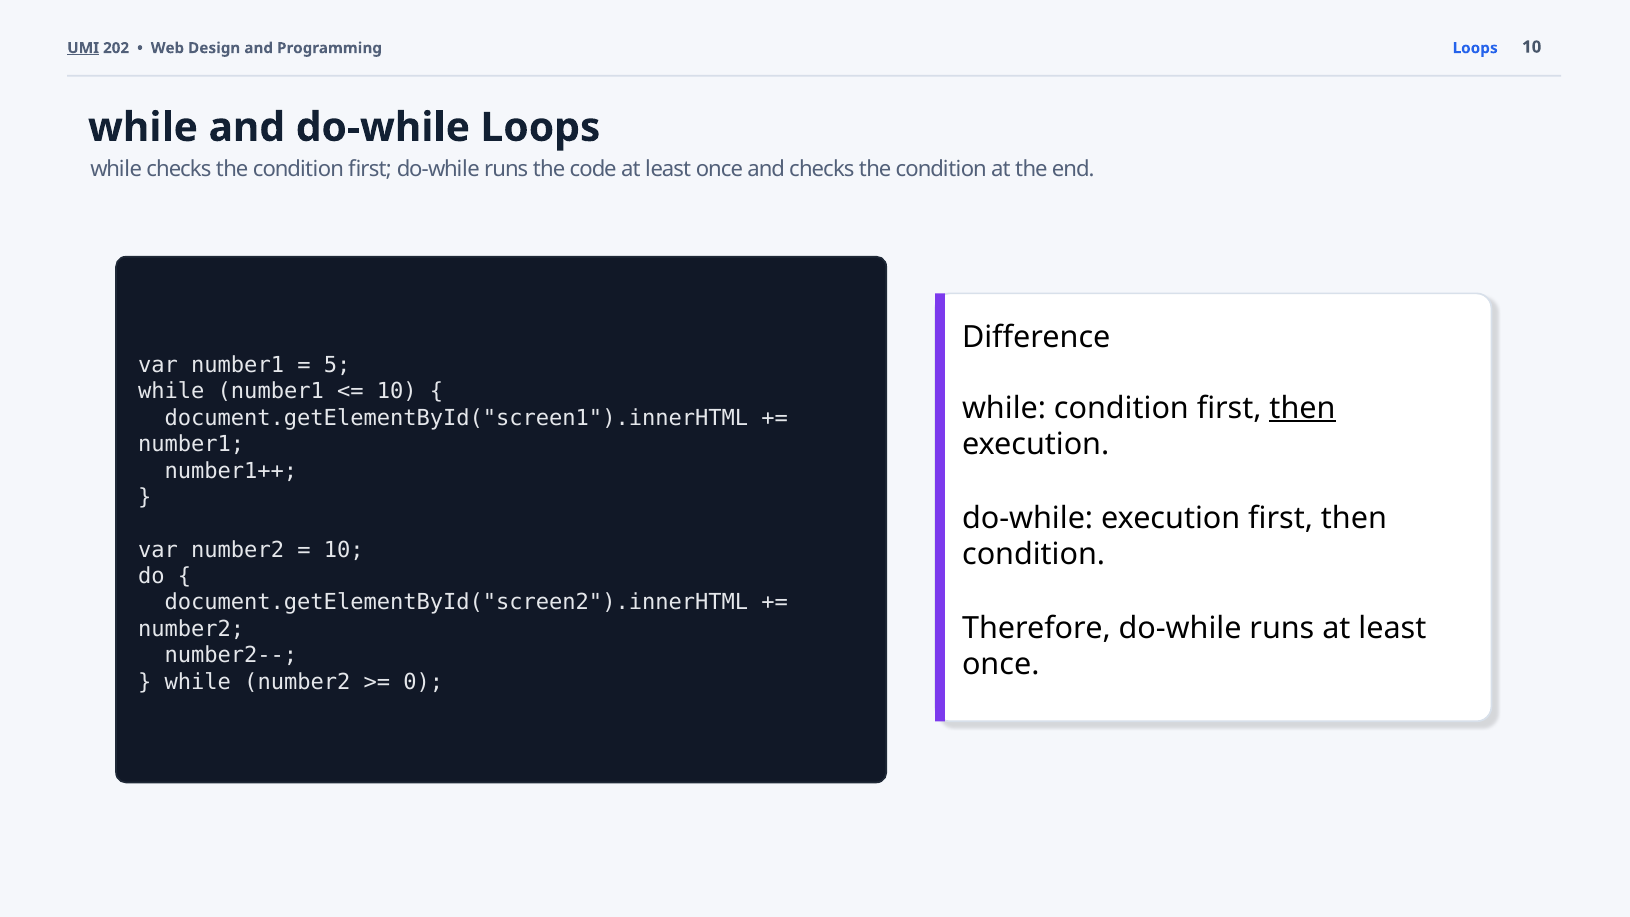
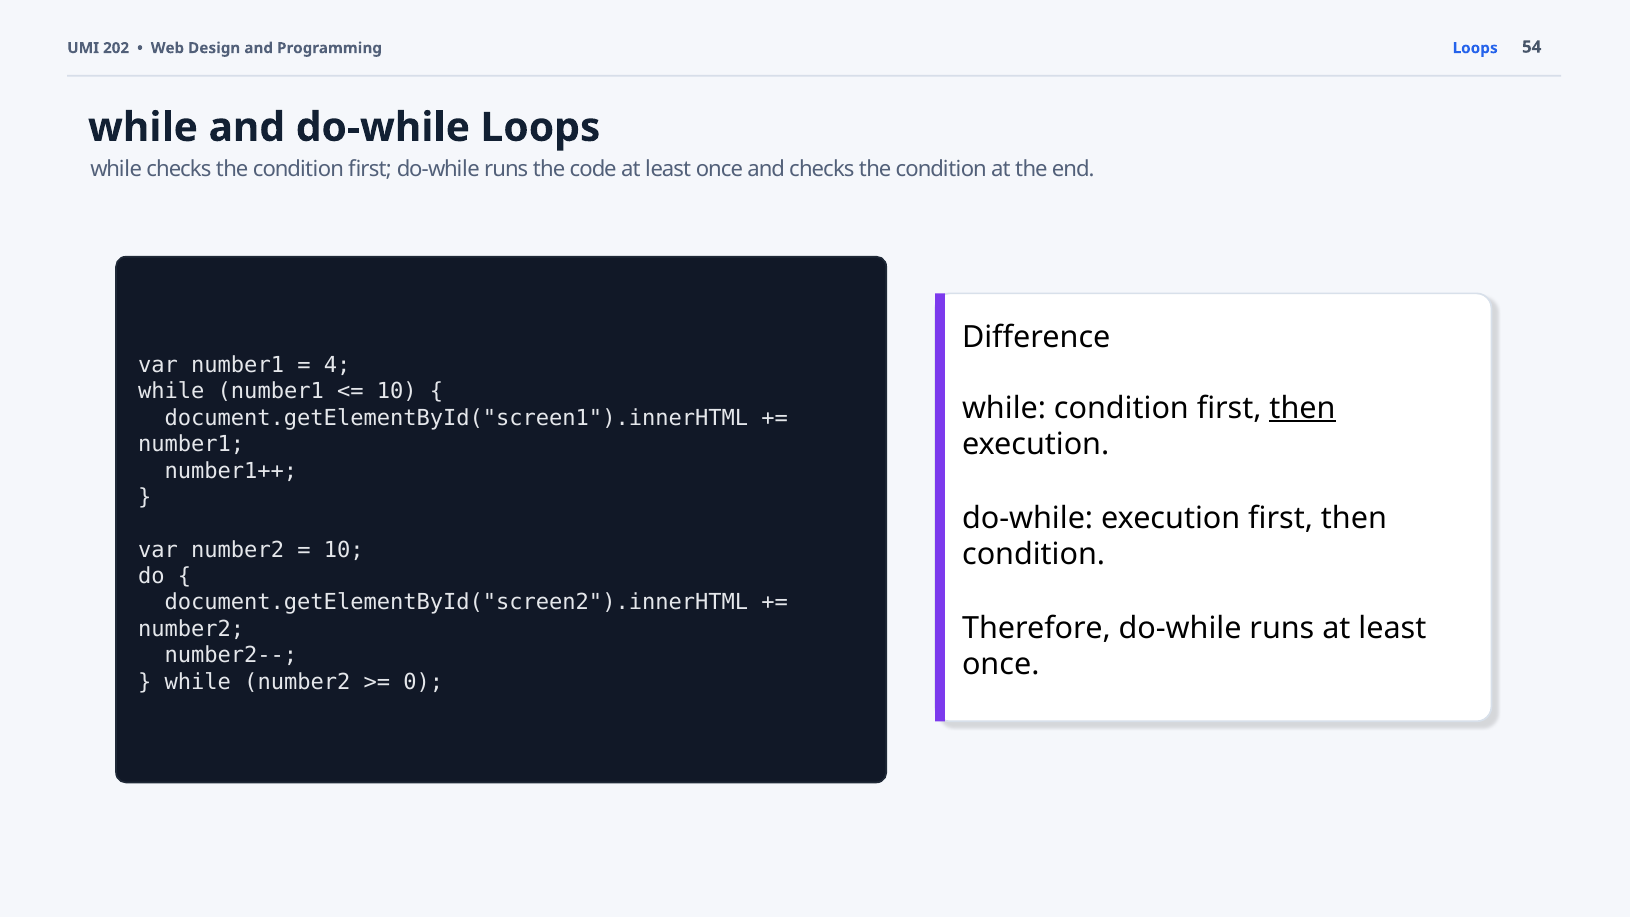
UMI underline: present -> none (83, 48)
Loops 10: 10 -> 54 (1532, 47)
5: 5 -> 4 (337, 365)
